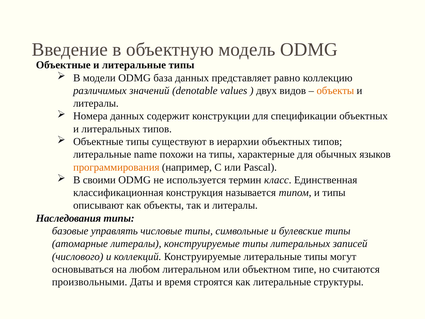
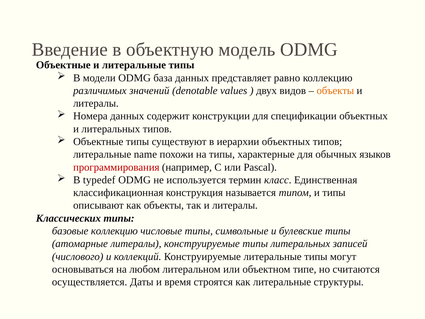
программирования colour: orange -> red (116, 167)
своими: своими -> typedef (99, 180)
Наследования: Наследования -> Классических (68, 218)
базовые управлять: управлять -> коллекцию (114, 231)
произвольными: произвольными -> осуществляется (90, 282)
